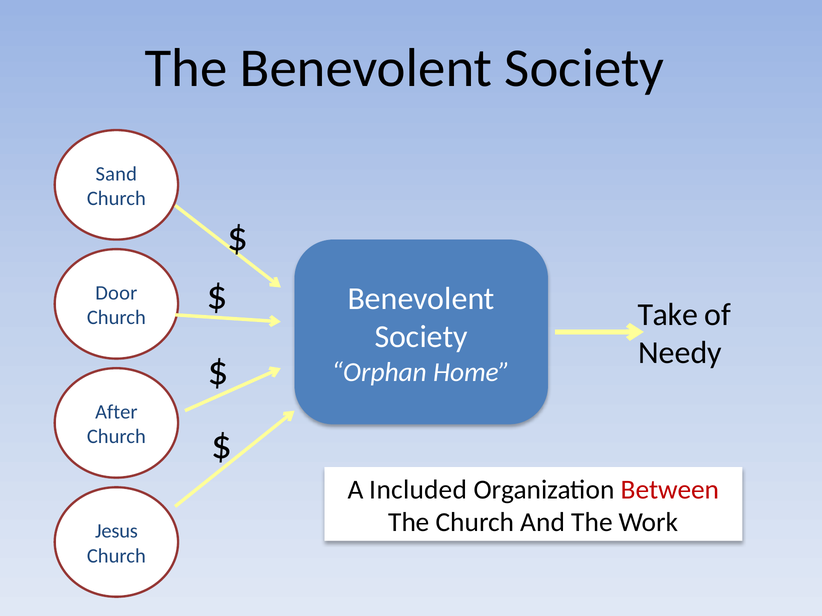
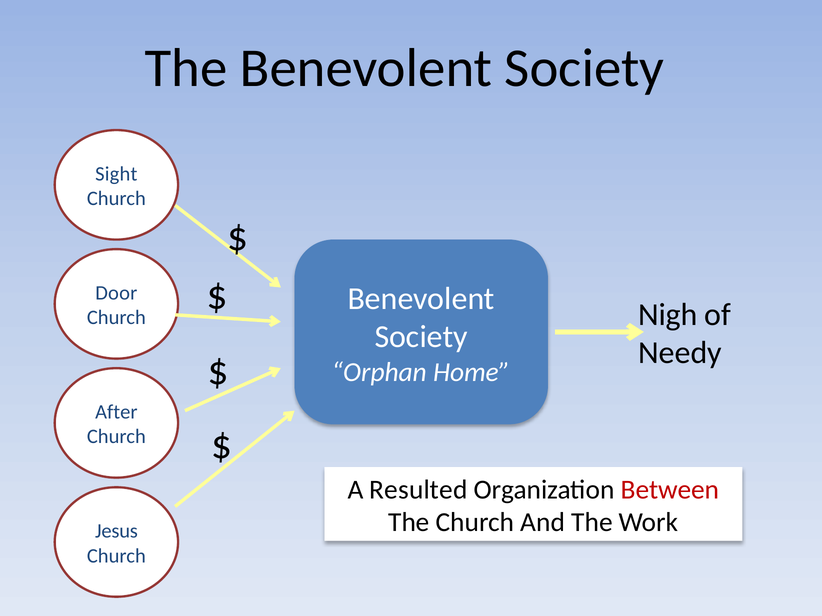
Sand: Sand -> Sight (116, 174)
Take: Take -> Nigh (668, 315)
Included: Included -> Resulted (418, 490)
